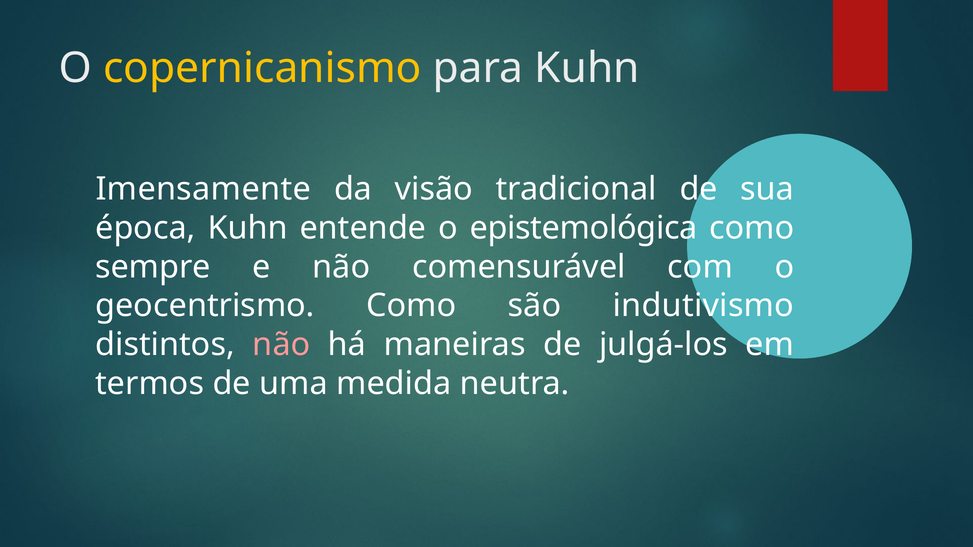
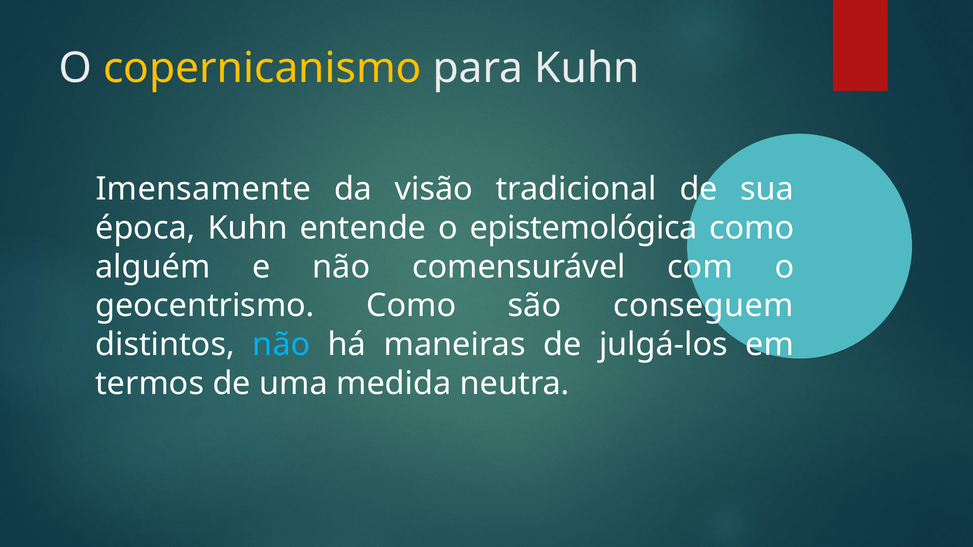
sempre: sempre -> alguém (153, 267)
indutivismo: indutivismo -> conseguem (703, 306)
não colour: pink -> light blue (281, 345)
